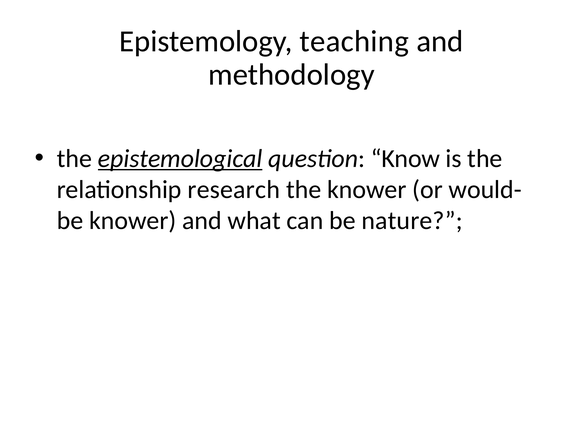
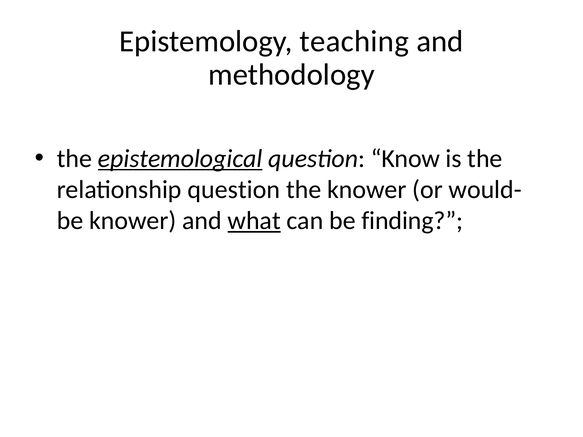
relationship research: research -> question (234, 190)
what underline: none -> present (254, 221)
nature: nature -> finding (412, 221)
